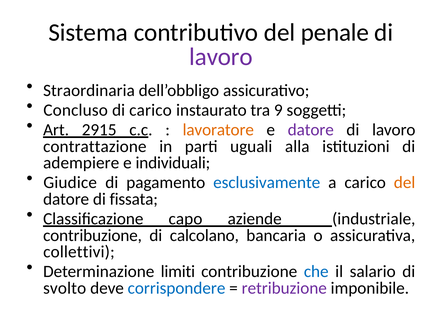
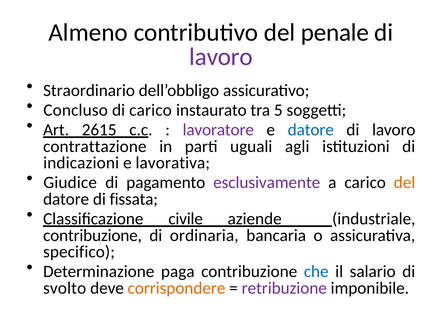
Sistema: Sistema -> Almeno (88, 33)
Straordinaria: Straordinaria -> Straordinario (89, 90)
9: 9 -> 5 (278, 110)
2915: 2915 -> 2615 (99, 130)
lavoratore colour: orange -> purple (218, 130)
datore colour: purple -> blue (311, 130)
alla: alla -> agli (297, 146)
adempiere: adempiere -> indicazioni (81, 163)
individuali: individuali -> lavorativa (173, 163)
esclusivamente colour: blue -> purple (267, 182)
capo: capo -> civile (186, 219)
calcolano: calcolano -> ordinaria (204, 235)
collettivi: collettivi -> specifico (79, 252)
limiti: limiti -> paga (178, 271)
corrispondere colour: blue -> orange (177, 288)
